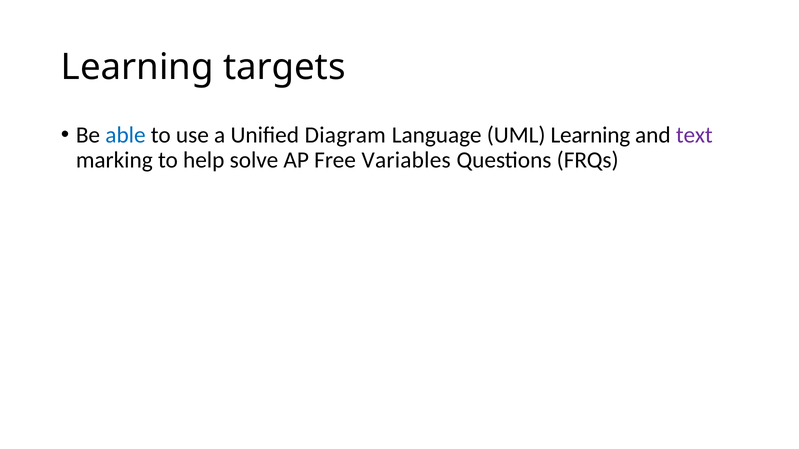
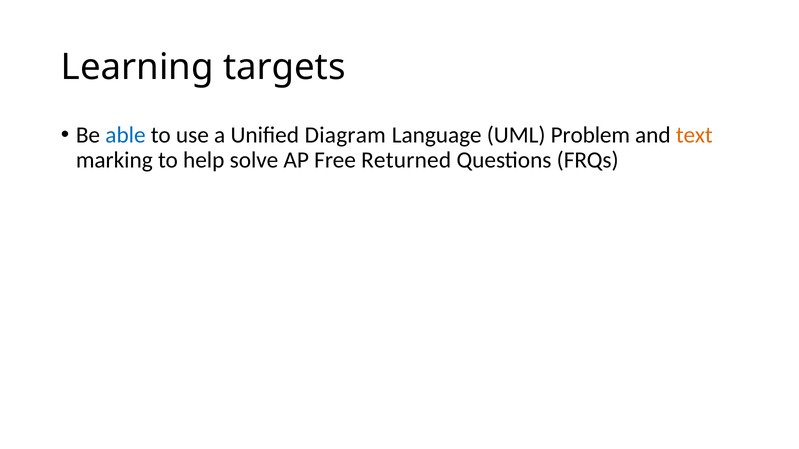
UML Learning: Learning -> Problem (590, 135)
text colour: purple -> orange (694, 135)
Variables: Variables -> Returned (406, 160)
